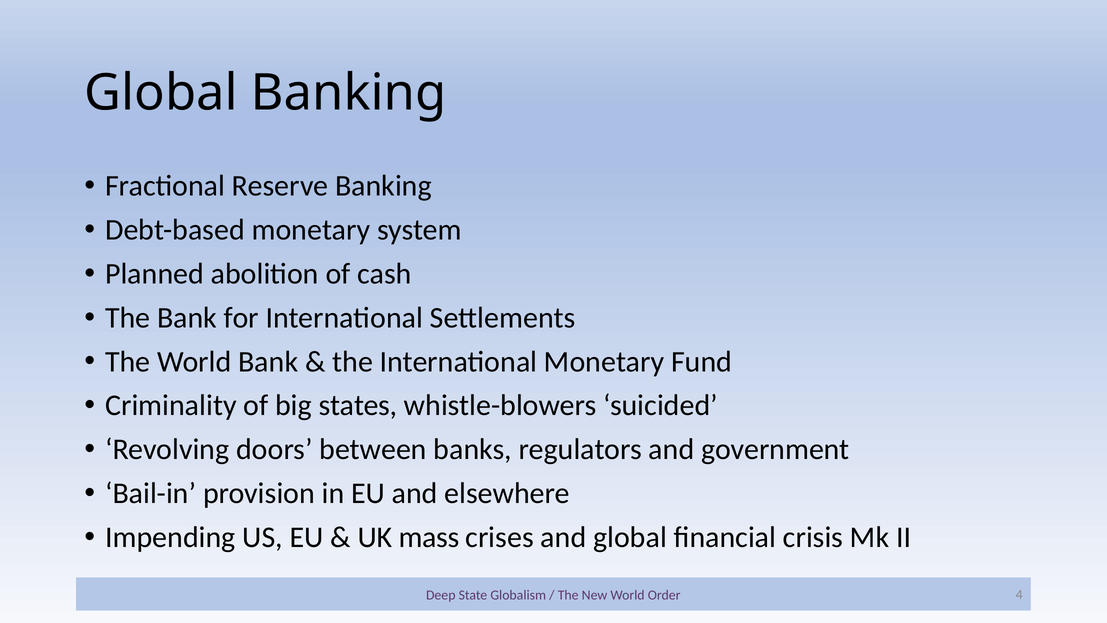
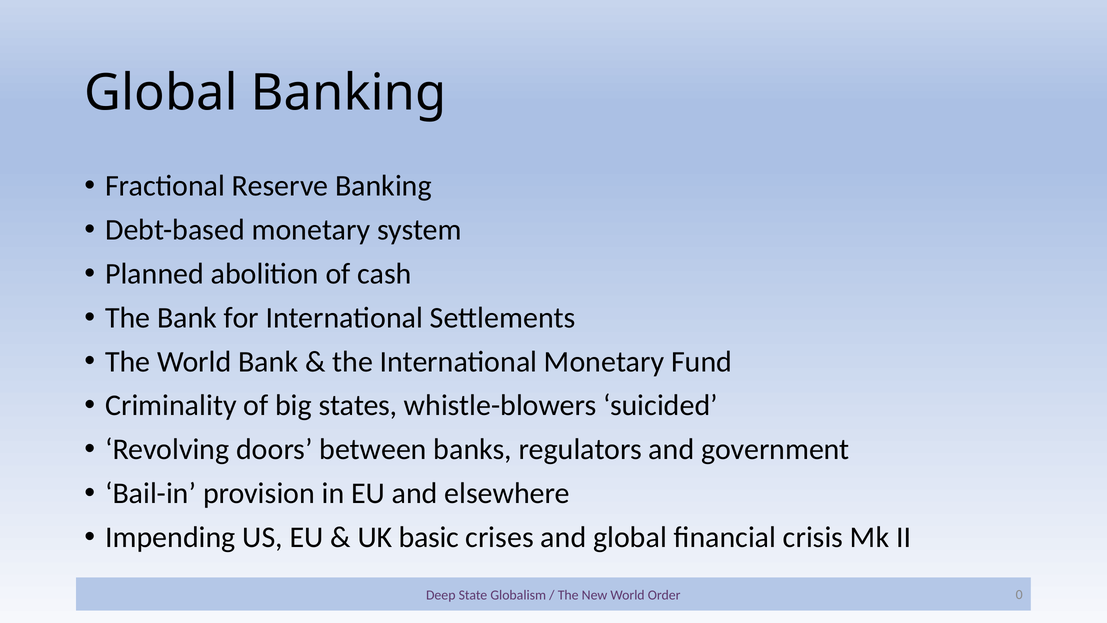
mass: mass -> basic (429, 537)
4: 4 -> 0 (1019, 595)
